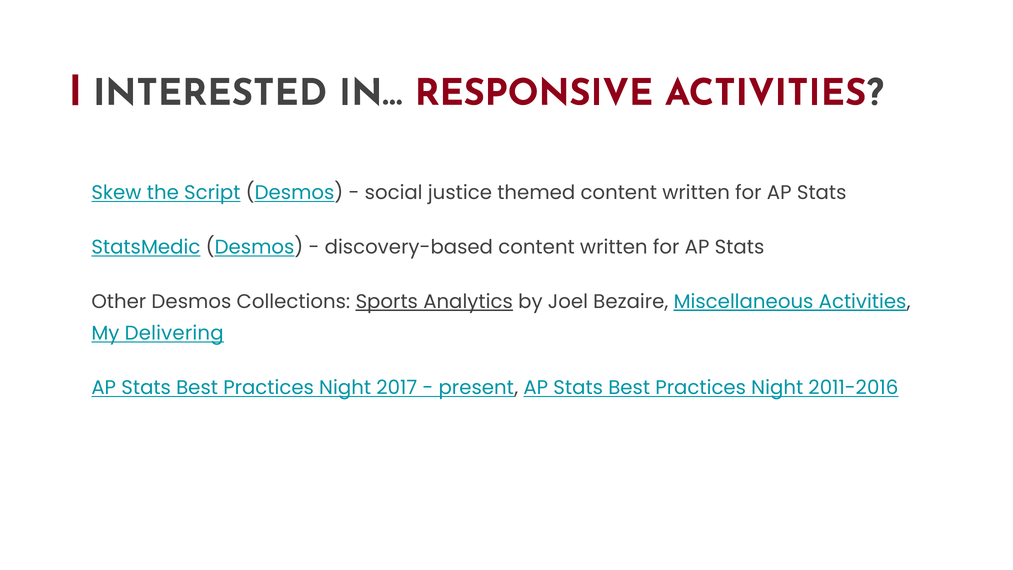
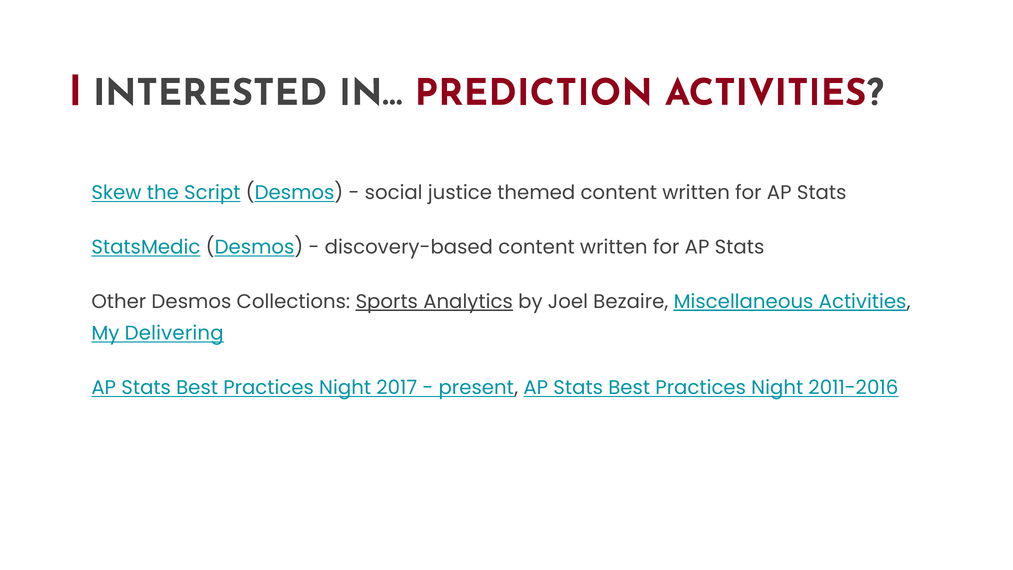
RESPONSIVE: RESPONSIVE -> PREDICTION (534, 93)
